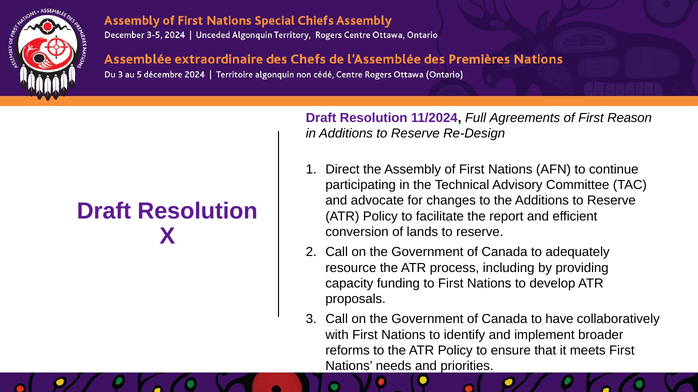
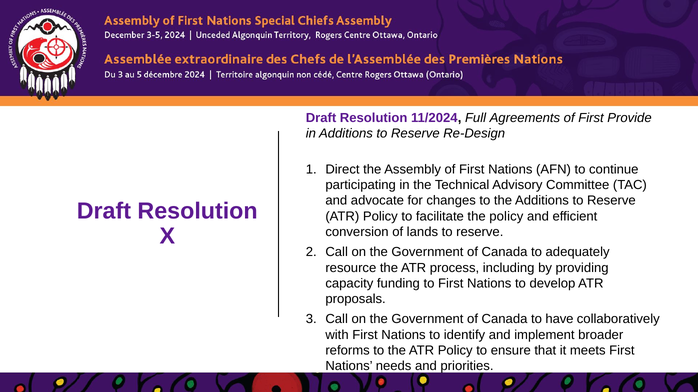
Reason: Reason -> Provide (629, 118)
the report: report -> policy (506, 217)
